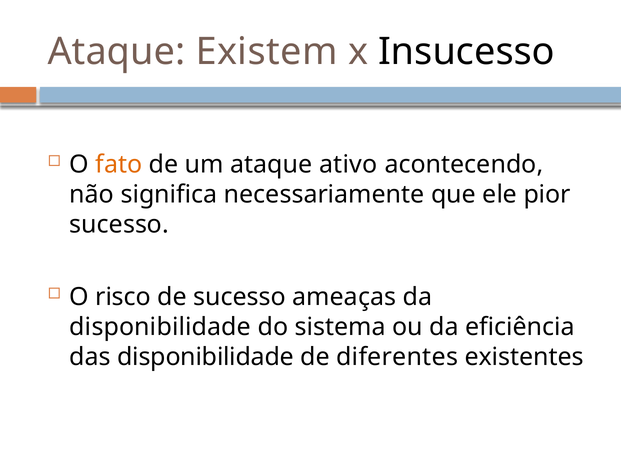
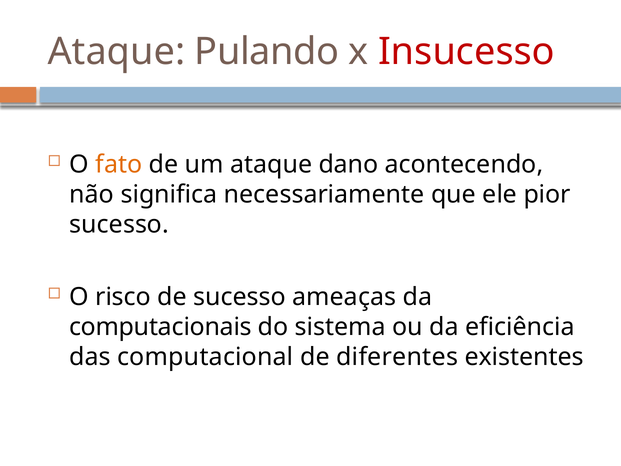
Existem: Existem -> Pulando (267, 52)
Insucesso colour: black -> red (466, 52)
ativo: ativo -> dano (348, 165)
disponibilidade: disponibilidade -> computacionais (160, 327)
das disponibilidade: disponibilidade -> computacional (205, 357)
